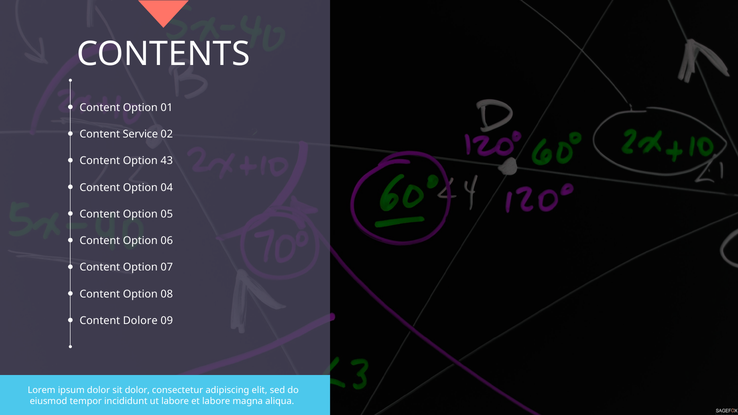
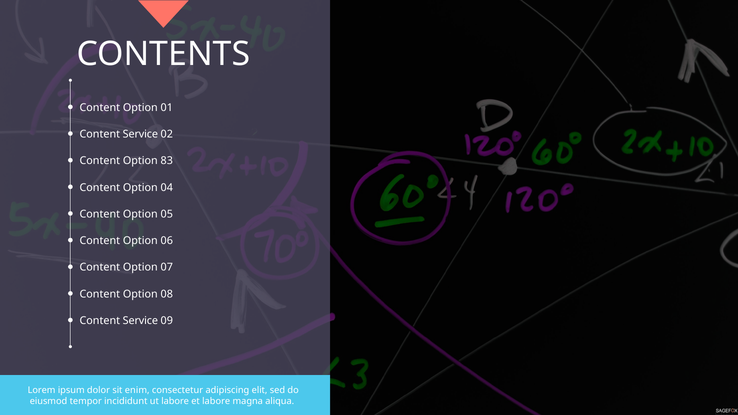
43: 43 -> 83 (167, 161)
Dolore: Dolore -> Service (140, 321)
sit dolor: dolor -> enim (137, 390)
